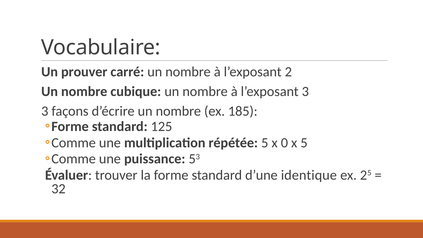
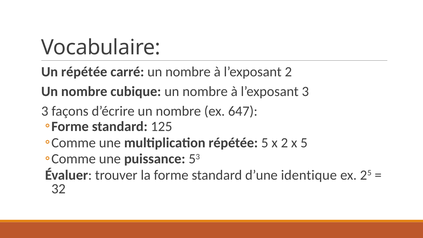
Un prouver: prouver -> répétée (84, 72)
185: 185 -> 647 (243, 111)
x 0: 0 -> 2 (284, 143)
